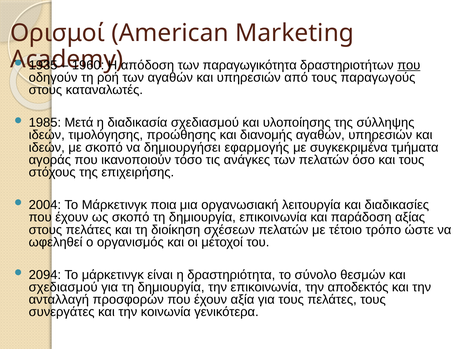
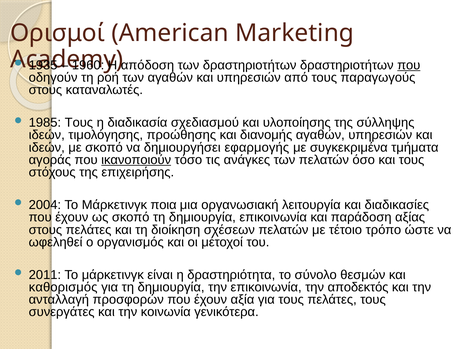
των παραγωγικότητα: παραγωγικότητα -> δραστηριοτήτων (250, 65)
1985 Μετά: Μετά -> Τους (79, 123)
ικανοποιούν underline: none -> present (136, 160)
2094: 2094 -> 2011 (45, 275)
σχεδιασμού: σχεδιασμού -> καθορισμός (63, 288)
